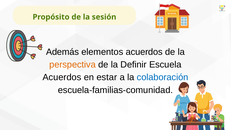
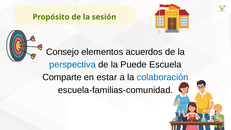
Además: Además -> Consejo (62, 52)
perspectiva colour: orange -> blue (73, 65)
Definir: Definir -> Puede (134, 65)
Acuerdos: Acuerdos -> Comparte (62, 77)
